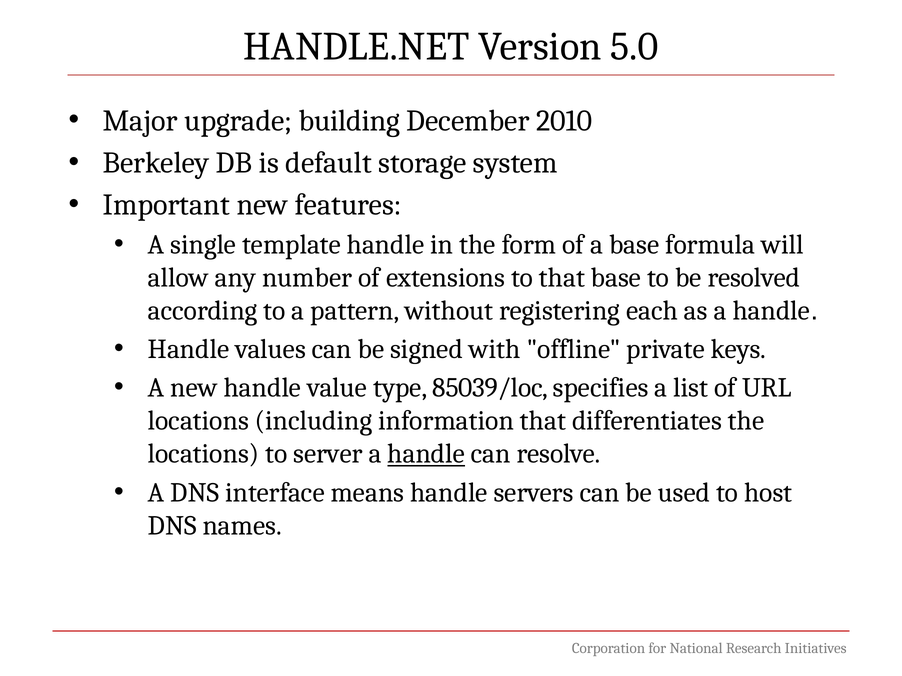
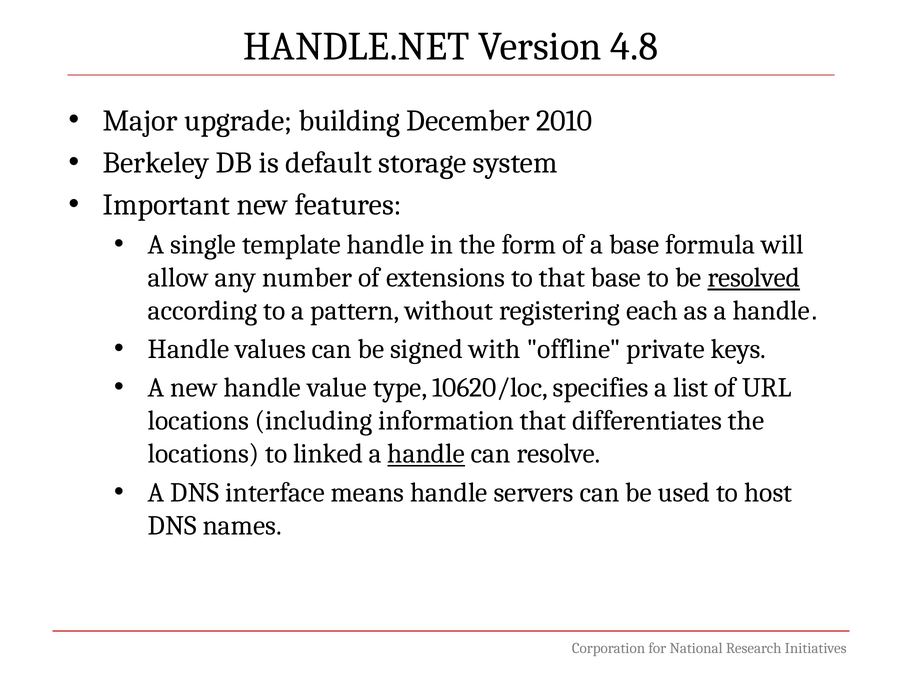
5.0: 5.0 -> 4.8 (634, 46)
resolved underline: none -> present (754, 278)
85039/loc: 85039/loc -> 10620/loc (490, 388)
server: server -> linked (328, 454)
